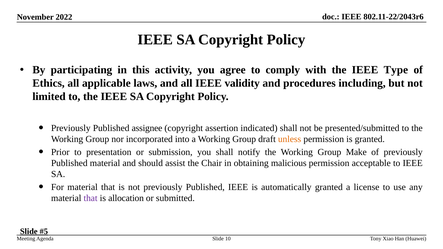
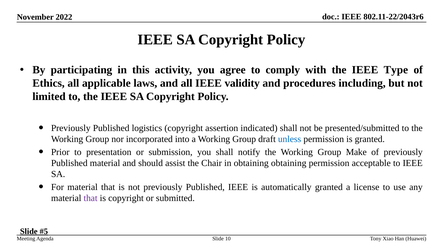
assignee: assignee -> logistics (147, 128)
unless colour: orange -> blue (290, 139)
obtaining malicious: malicious -> obtaining (289, 163)
is allocation: allocation -> copyright (126, 198)
